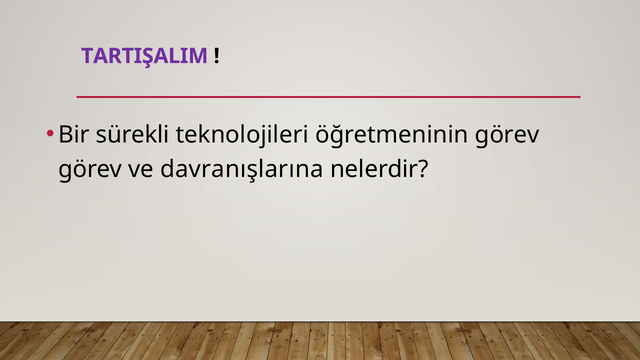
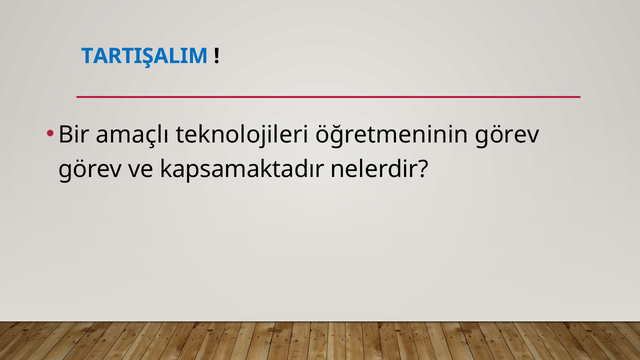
TARTIŞALIM colour: purple -> blue (145, 56)
sürekli: sürekli -> amaçlı (133, 135)
davranışlarına: davranışlarına -> kapsamaktadır (242, 169)
